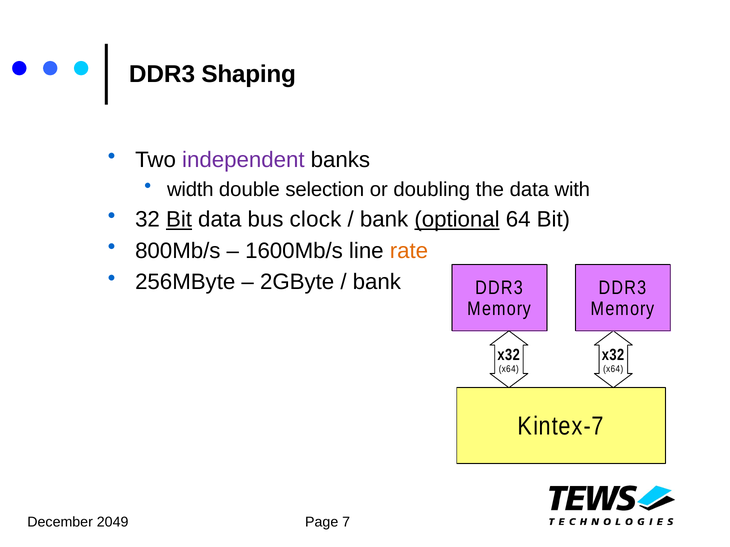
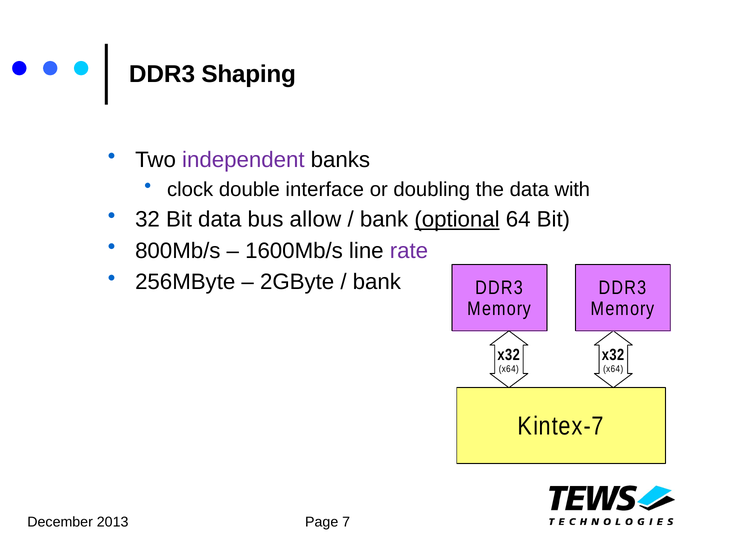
width: width -> clock (190, 190)
selection: selection -> interface (325, 190)
Bit underline: present -> none (179, 220)
clock: clock -> allow (315, 220)
rate colour: orange -> purple (409, 251)
2049: 2049 -> 2013 (113, 522)
